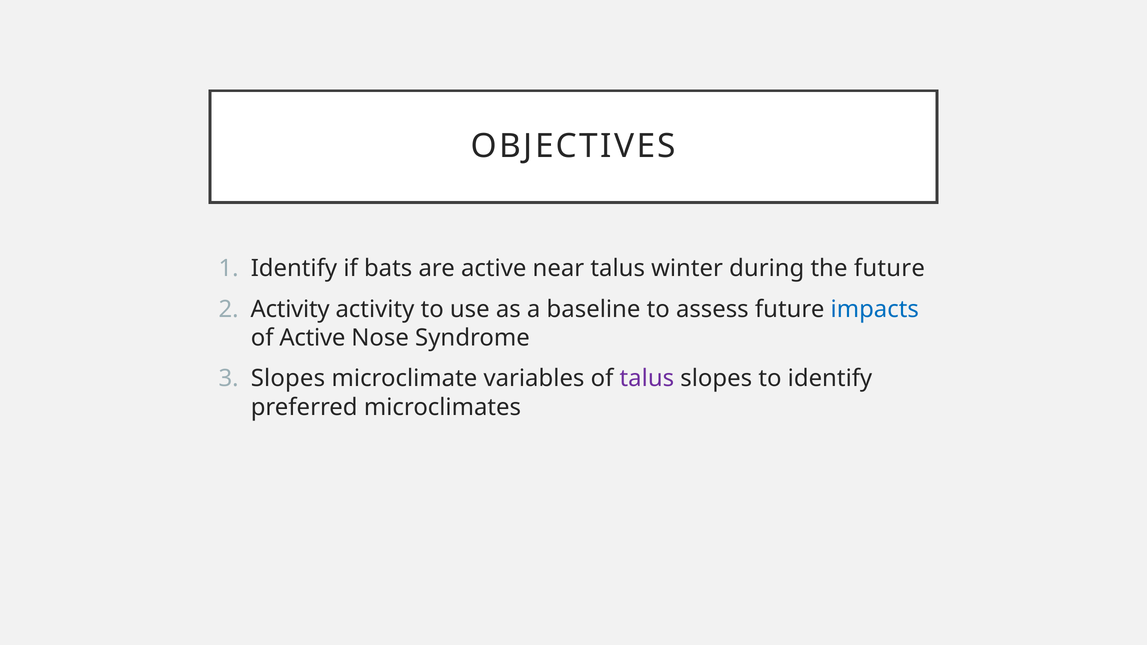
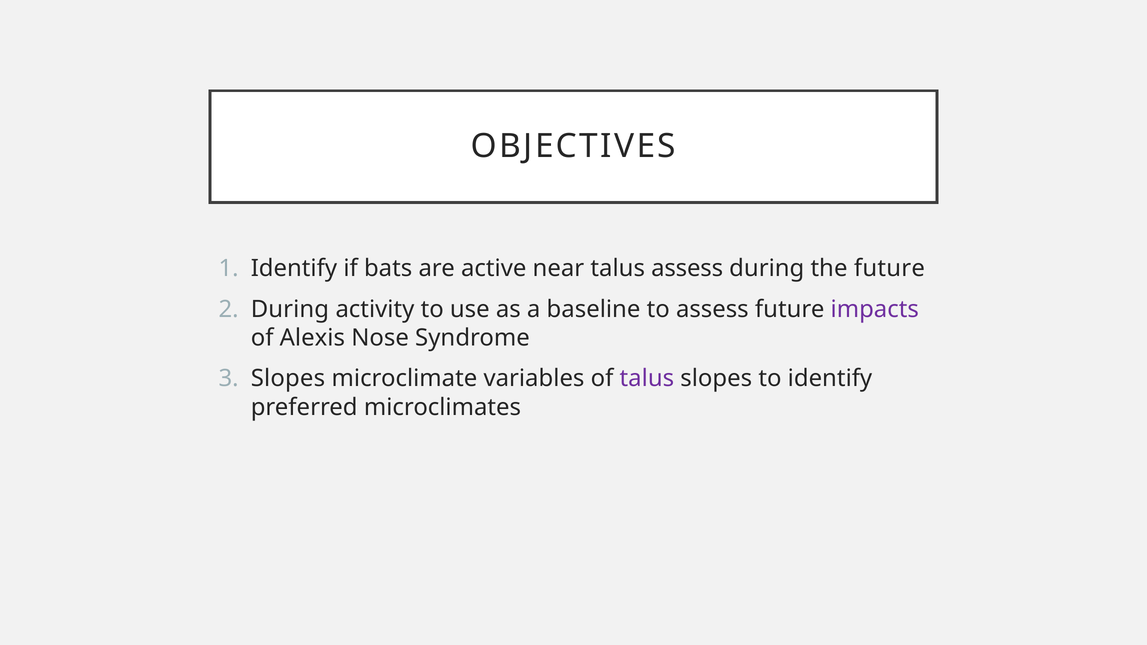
talus winter: winter -> assess (687, 269)
Activity: Activity -> During (290, 309)
impacts colour: blue -> purple (875, 309)
of Active: Active -> Alexis (312, 338)
